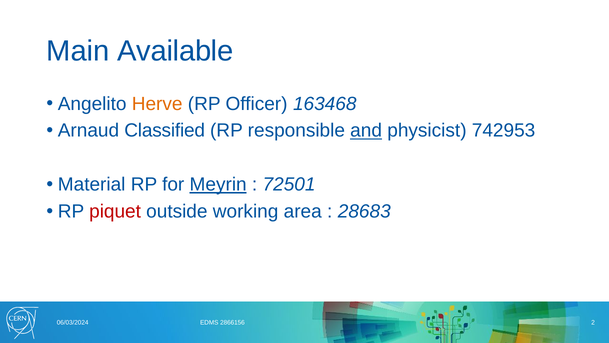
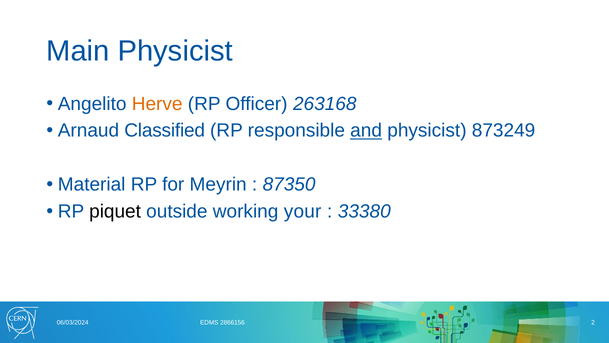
Main Available: Available -> Physicist (175, 51)
163468: 163468 -> 263168 (325, 104)
742953: 742953 -> 873249 (504, 131)
Meyrin underline: present -> none (218, 184)
72501: 72501 -> 87350 (289, 184)
piquet colour: red -> black (115, 211)
area: area -> your (303, 211)
28683: 28683 -> 33380 (364, 211)
